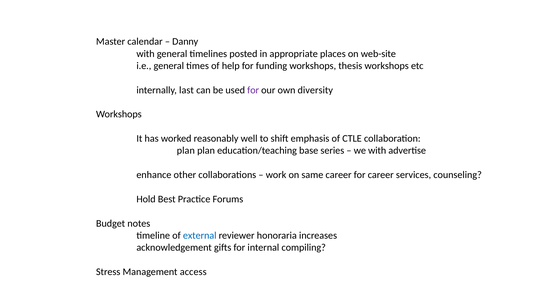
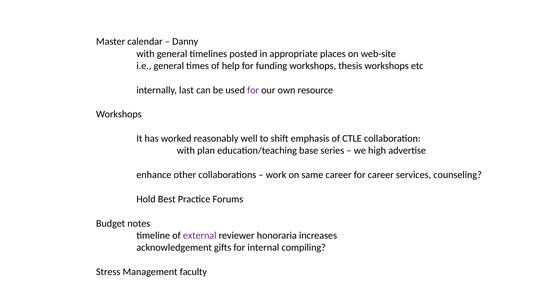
diversity: diversity -> resource (315, 90)
plan: plan -> with (186, 150)
we with: with -> high (377, 150)
external colour: blue -> purple (200, 235)
access: access -> faculty (193, 272)
